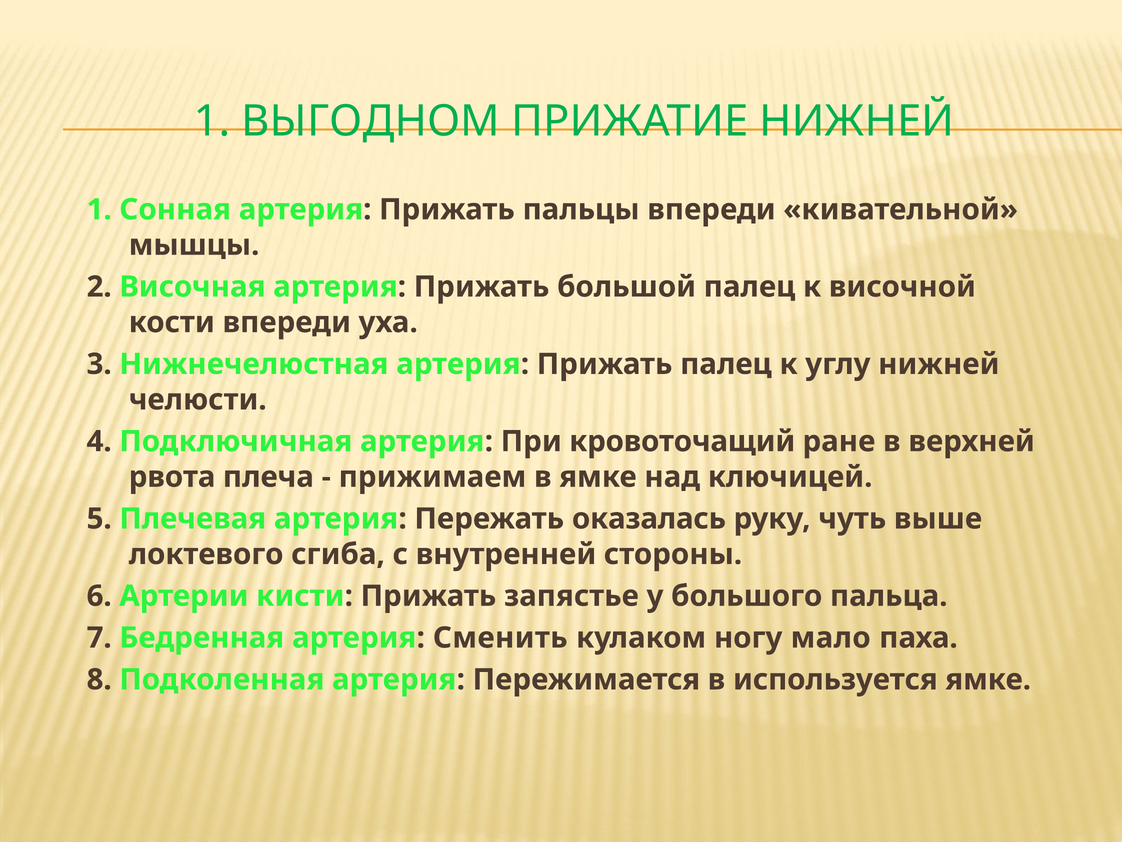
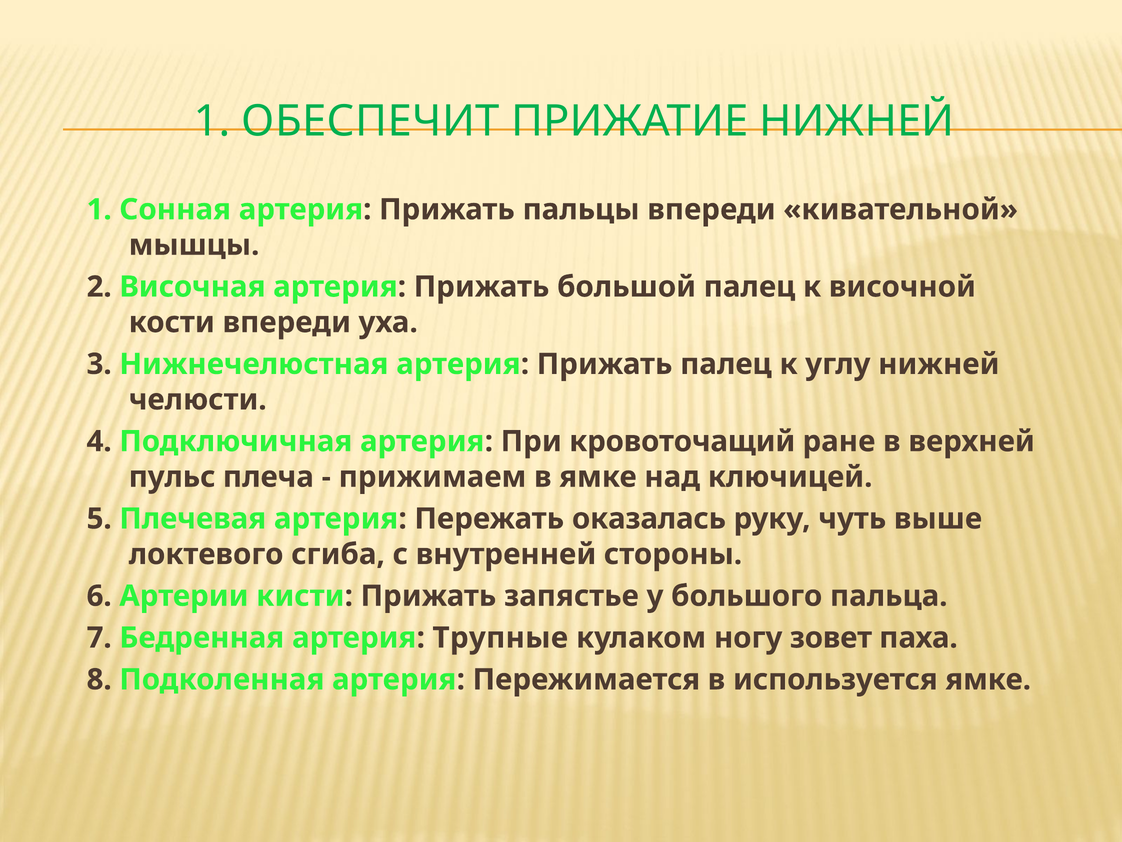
ВЫГОДНОМ: ВЫГОДНОМ -> ОБЕСПЕЧИТ (371, 121)
рвота: рвота -> пульс (172, 477)
Сменить: Сменить -> Трупные (500, 637)
мало: мало -> зовет (831, 637)
